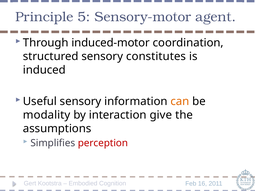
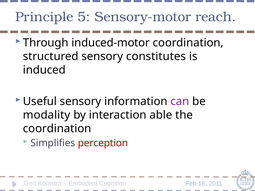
agent: agent -> reach (216, 17)
can colour: orange -> purple (180, 102)
give: give -> able (161, 115)
assumptions: assumptions -> coordination (57, 129)
